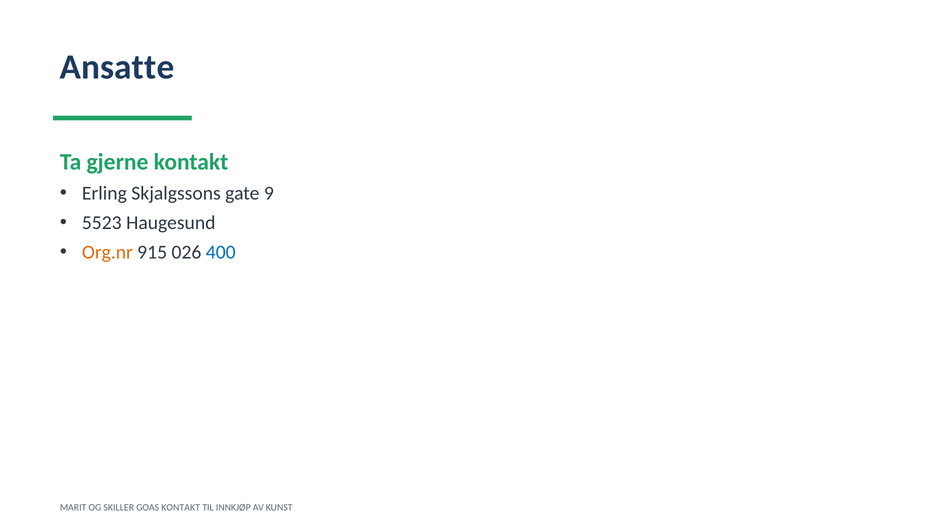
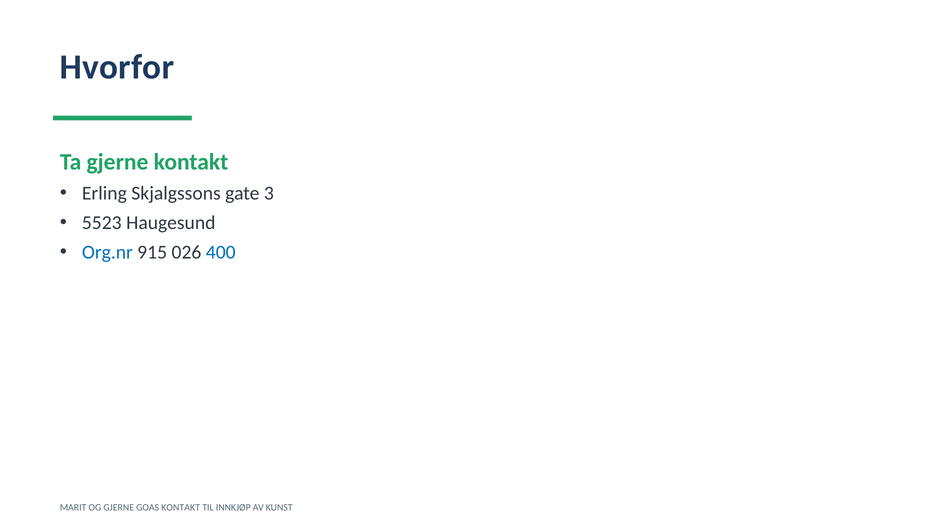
Ansatte: Ansatte -> Hvorfor (117, 67)
9: 9 -> 3 (269, 193)
Org.nr colour: orange -> blue (107, 252)
OG SKILLER: SKILLER -> GJERNE (119, 508)
